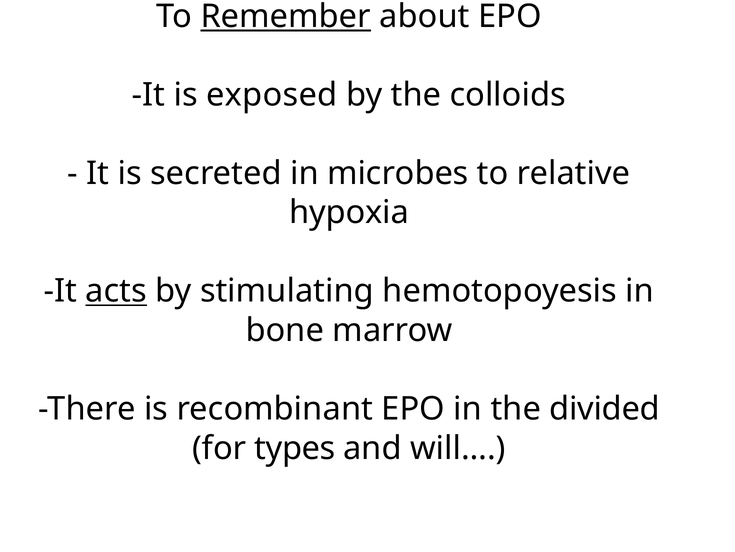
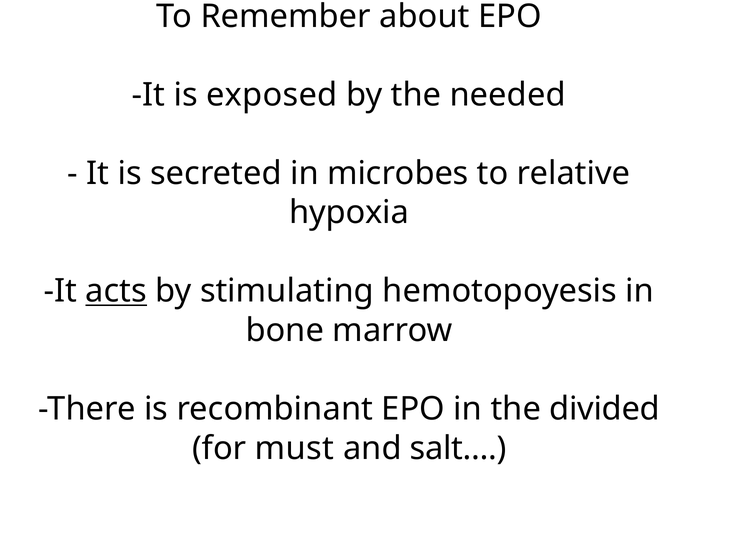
Remember underline: present -> none (286, 16)
colloids: colloids -> needed (508, 95)
types: types -> must (295, 448)
will…: will… -> salt… (458, 448)
